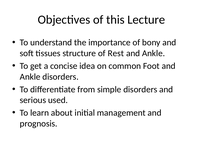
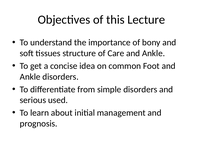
Rest: Rest -> Care (116, 53)
